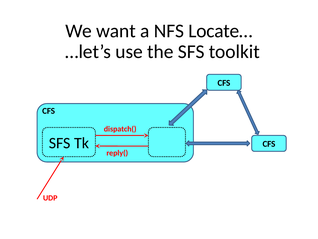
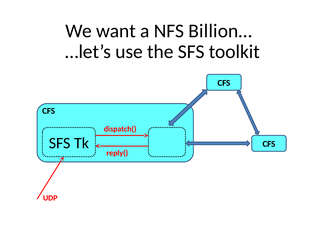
Locate…: Locate… -> Billion… (220, 31)
